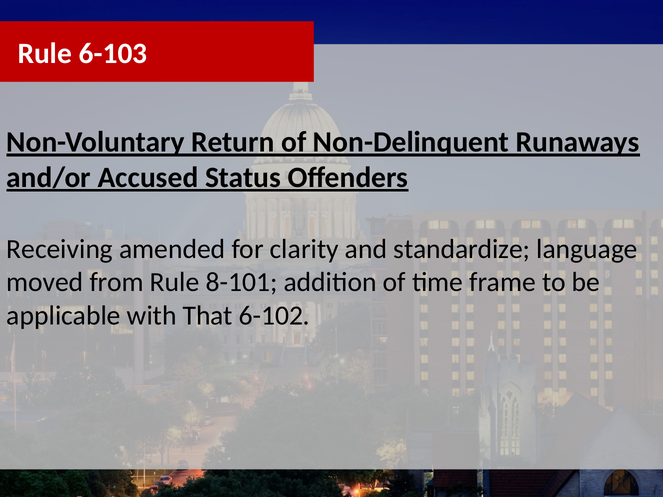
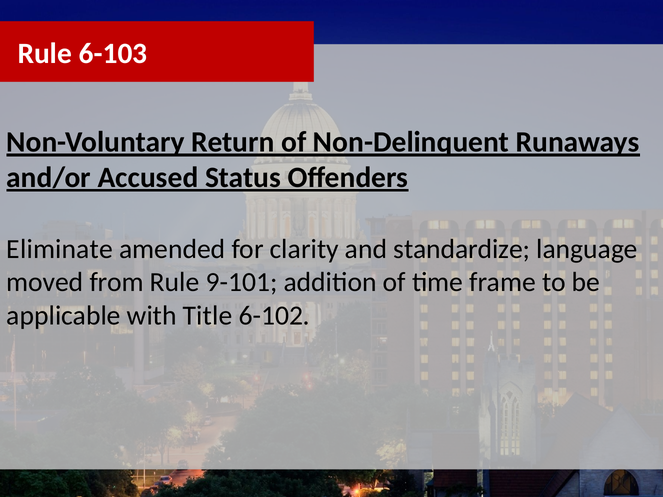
Receiving: Receiving -> Eliminate (60, 249)
8-101: 8-101 -> 9-101 (242, 283)
That: That -> Title (208, 316)
